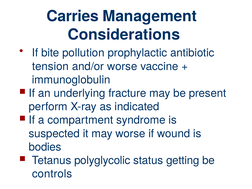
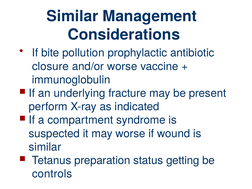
Carries: Carries -> Similar (72, 16)
tension: tension -> closure (50, 66)
bodies: bodies -> similar (45, 147)
polyglycolic: polyglycolic -> preparation (102, 160)
